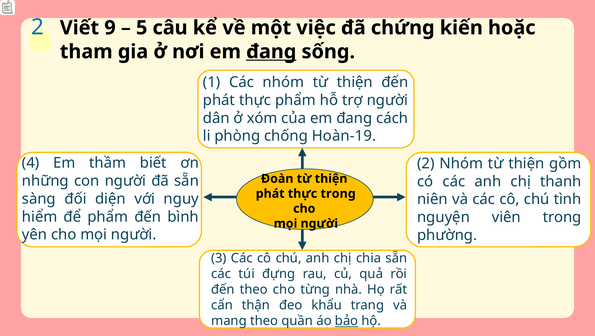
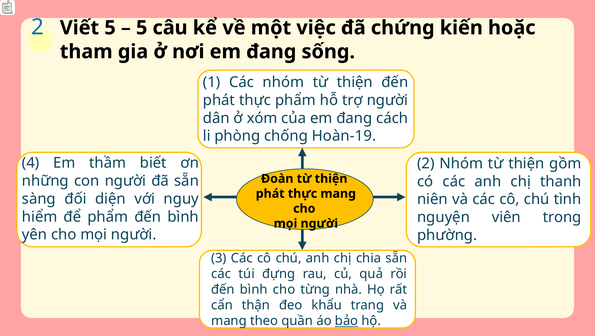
Viết 9: 9 -> 5 (110, 28)
đang underline: present -> none (271, 52)
thực trong: trong -> mang (338, 193)
theo: theo -> bình (254, 289)
